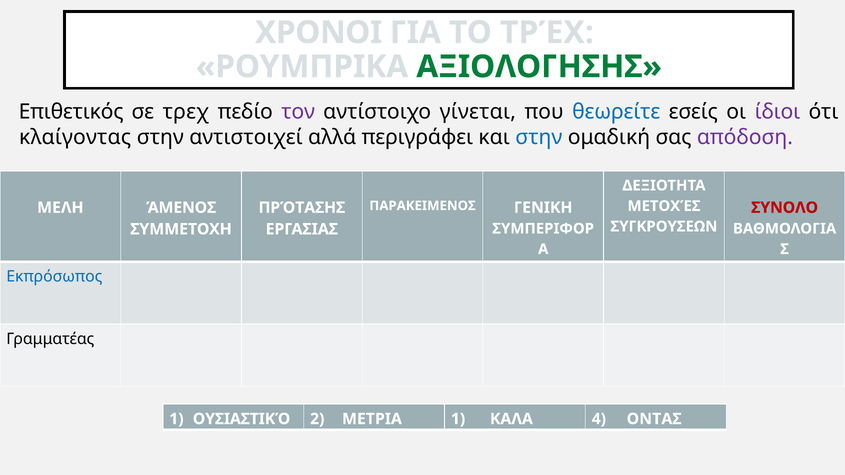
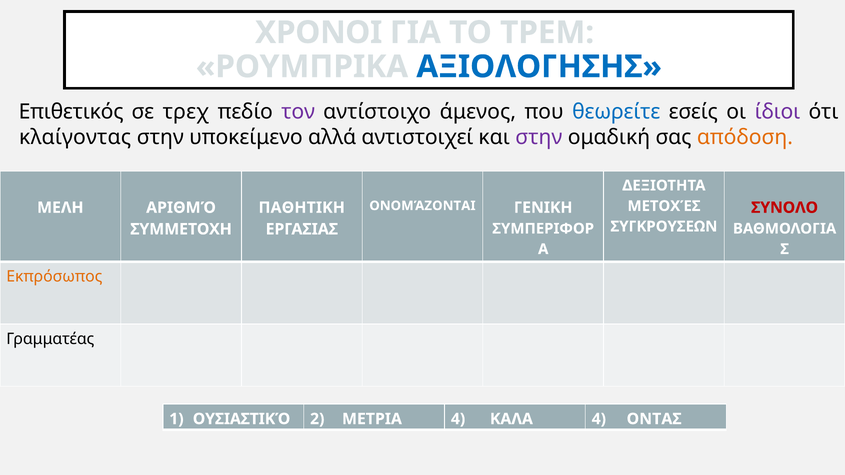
ΤΡΈΧ: ΤΡΈΧ -> ΤΡΕΜ (547, 33)
ΑΞΙΟΛΟΓΗΣΗΣ colour: green -> blue (539, 67)
γίνεται: γίνεται -> άμενος (478, 112)
αντιστοιχεί: αντιστοιχεί -> υποκείμενο (246, 137)
περιγράφει: περιγράφει -> αντιστοιχεί (417, 137)
στην colour: blue -> purple (539, 137)
απόδοση colour: purple -> orange (745, 137)
ΠΑΡΑΚΕΙΜΕΝΟΣ: ΠΑΡΑΚΕΙΜΕΝΟΣ -> ΟΝΟΜΆΖΟΝΤΑΙ (422, 206)
ΆΜΕΝΟΣ: ΆΜΕΝΟΣ -> ΑΡΙΘΜΌ (181, 208)
ΠΡΌΤΑΣΗΣ: ΠΡΌΤΑΣΗΣ -> ΠΑΘΗΤΙΚΗ (302, 208)
Εκπρόσωπος colour: blue -> orange (54, 277)
ΜΕΤΡΙΑ 1: 1 -> 4 (458, 419)
